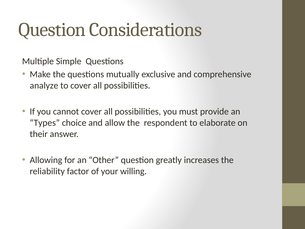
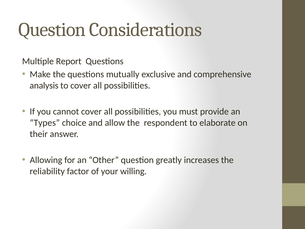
Simple: Simple -> Report (69, 61)
analyze: analyze -> analysis (44, 85)
